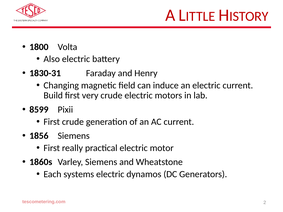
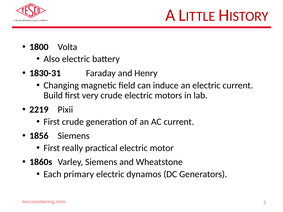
8599: 8599 -> 2219 (39, 110)
systems: systems -> primary (79, 174)
